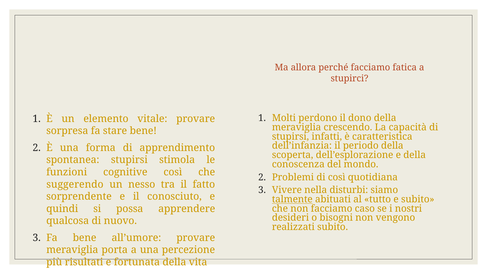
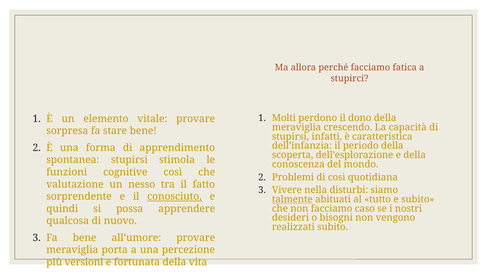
suggerendo: suggerendo -> valutazione (75, 184)
conosciuto underline: none -> present (174, 196)
risultati: risultati -> versioni (84, 262)
